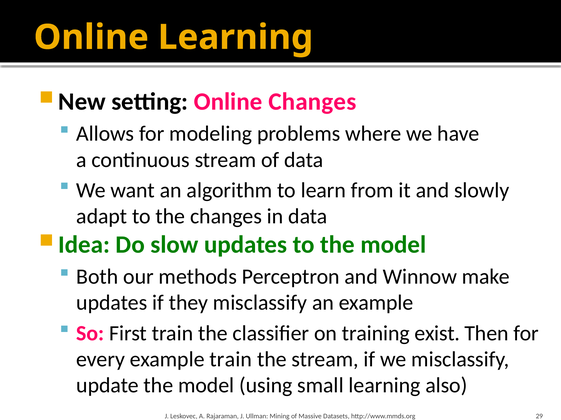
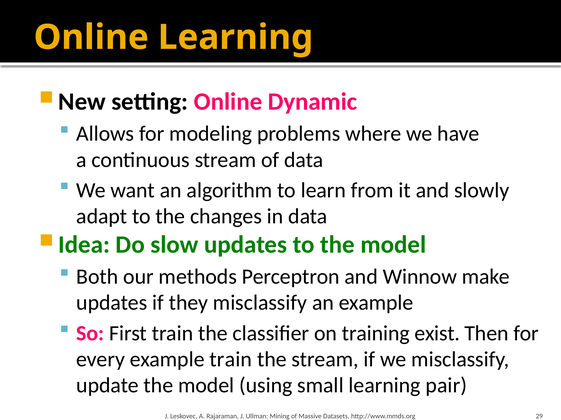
Online Changes: Changes -> Dynamic (313, 102)
also: also -> pair (446, 386)
